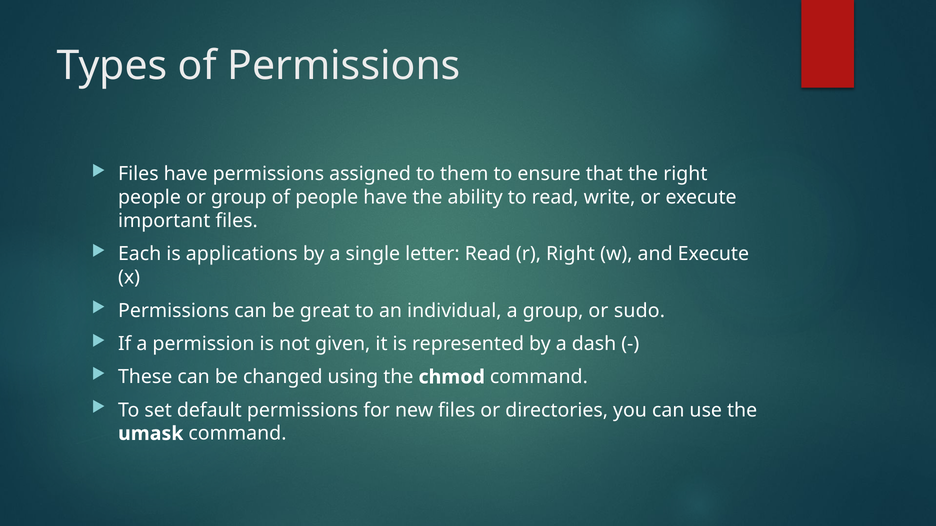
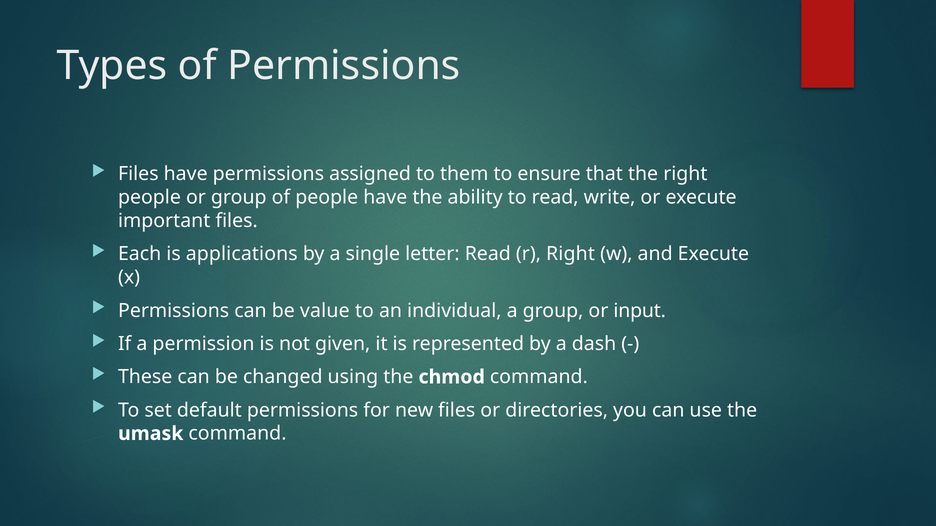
great: great -> value (325, 311)
sudo: sudo -> input (640, 311)
